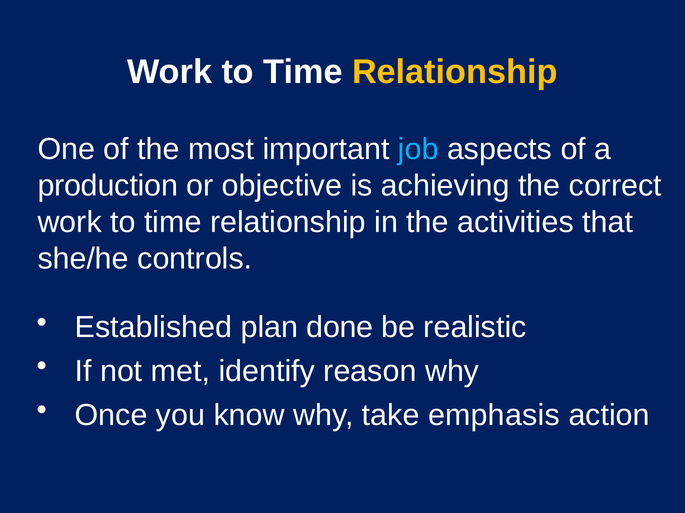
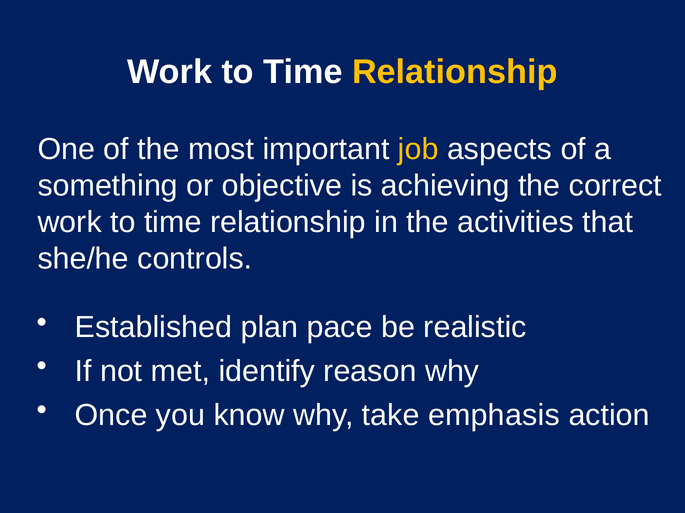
job colour: light blue -> yellow (418, 149)
production: production -> something (108, 186)
done: done -> pace (340, 328)
